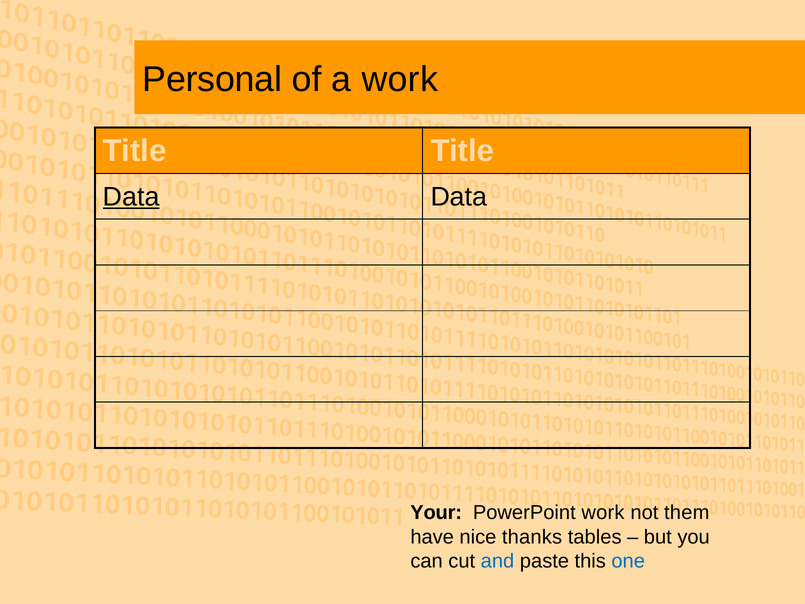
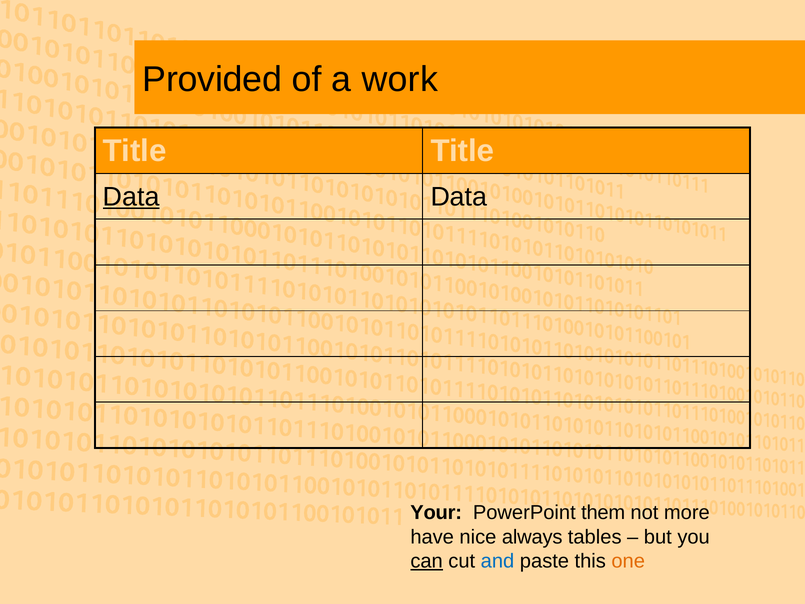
Personal: Personal -> Provided (212, 80)
PowerPoint work: work -> them (603, 513)
them: them -> more (687, 513)
thanks: thanks -> always (532, 537)
can underline: none -> present (427, 561)
one colour: blue -> orange (628, 561)
